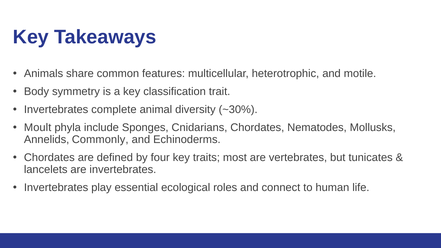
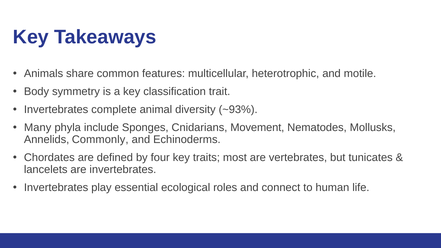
~30%: ~30% -> ~93% (238, 110)
Moult: Moult -> Many (38, 128)
Cnidarians Chordates: Chordates -> Movement (257, 128)
